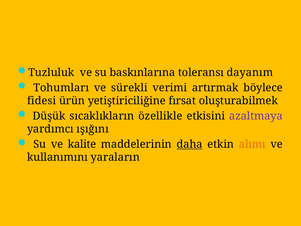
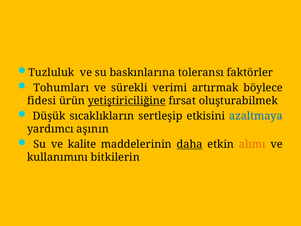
dayanım: dayanım -> faktörler (250, 72)
yetiştiriciliğine underline: none -> present (127, 101)
özellikle: özellikle -> sertleşip (160, 116)
azaltmaya colour: purple -> blue (256, 116)
ışığını: ışığını -> aşının (93, 129)
yaraların: yaraların -> bitkilerin (115, 157)
